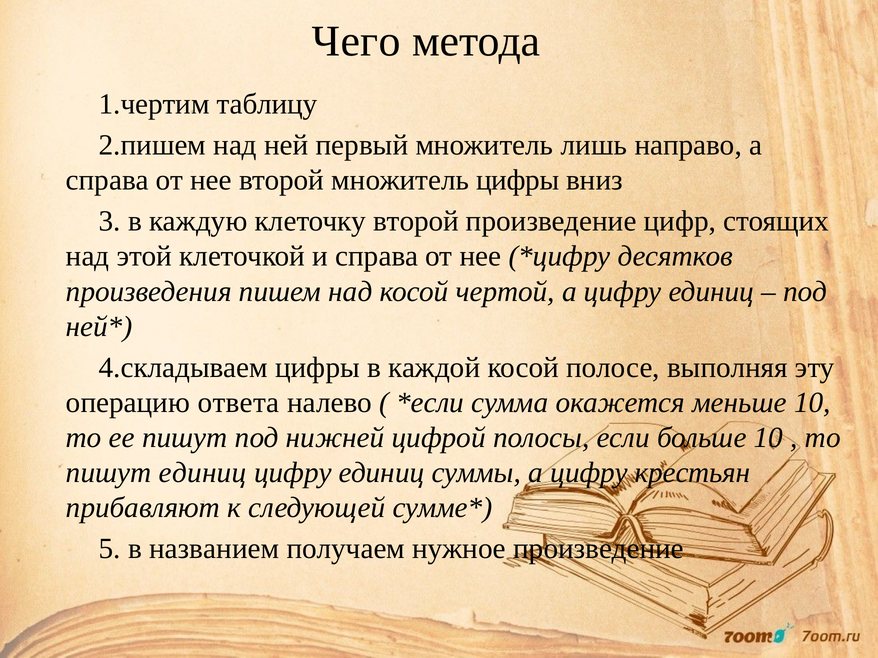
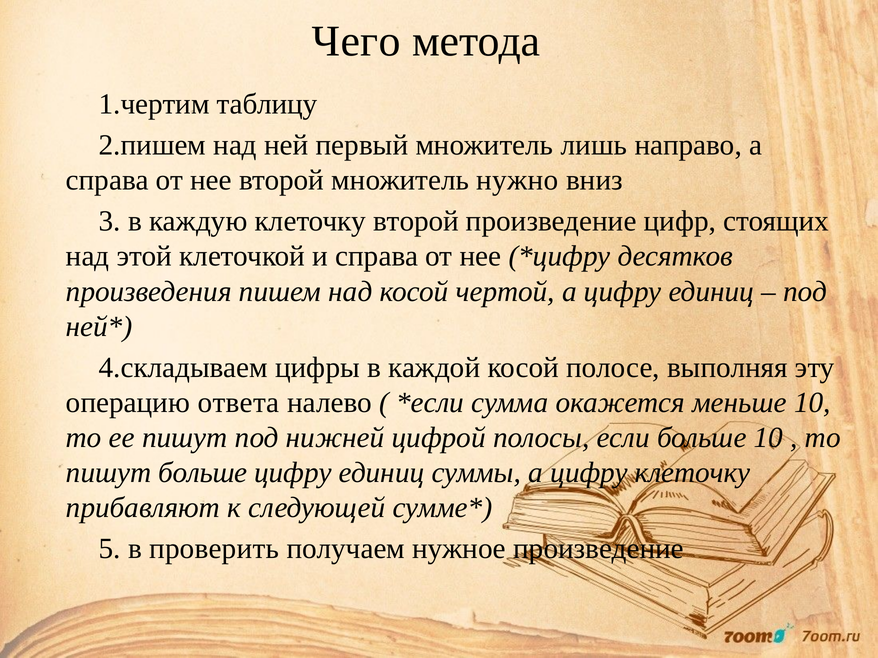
множитель цифры: цифры -> нужно (517, 180)
пишут единиц: единиц -> больше (203, 473)
цифру крестьян: крестьян -> клеточку (693, 473)
названием: названием -> проверить (214, 549)
